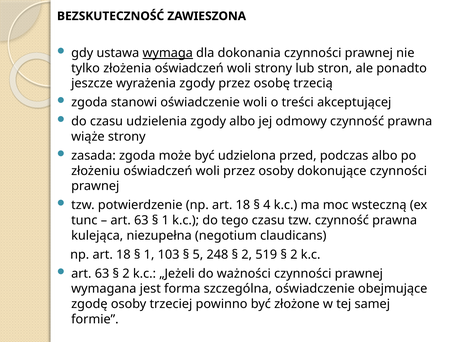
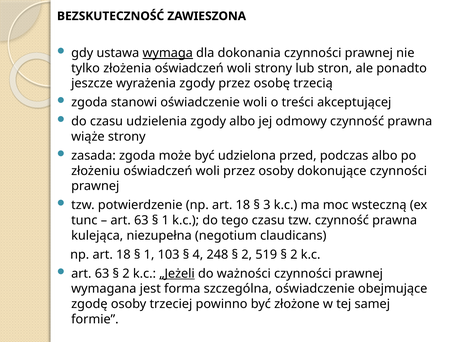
4: 4 -> 3 (267, 205)
5: 5 -> 4 (198, 255)
„Jeżeli underline: none -> present (177, 274)
